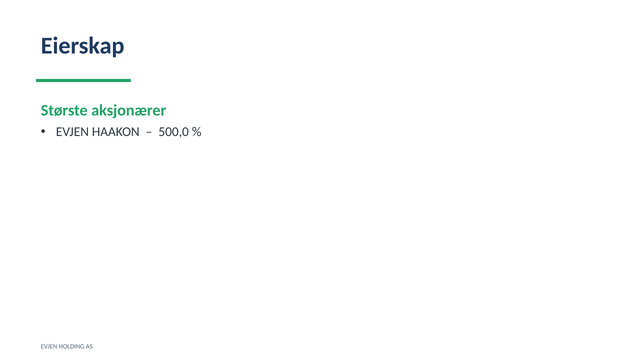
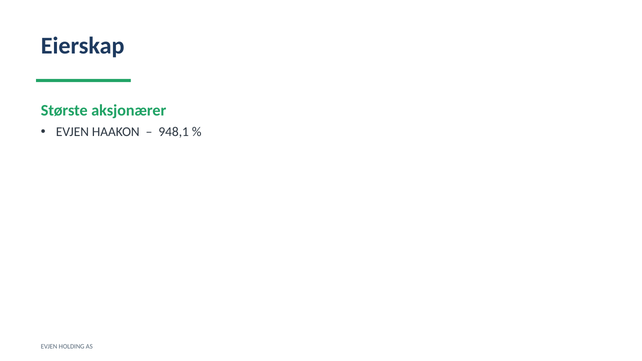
500,0: 500,0 -> 948,1 (174, 132)
